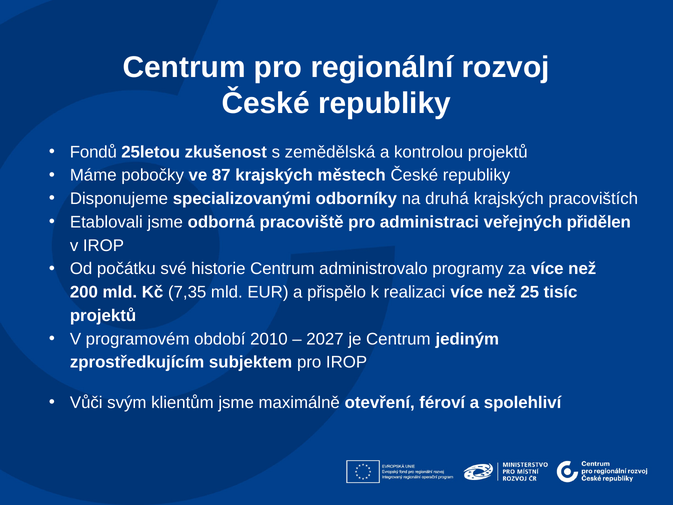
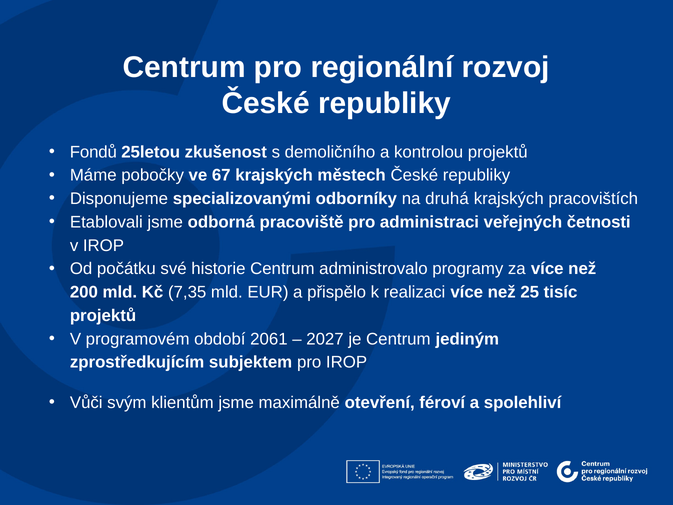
zemědělská: zemědělská -> demoličního (330, 152)
87: 87 -> 67 (221, 175)
přidělen: přidělen -> četnosti (599, 222)
2010: 2010 -> 2061 (269, 339)
